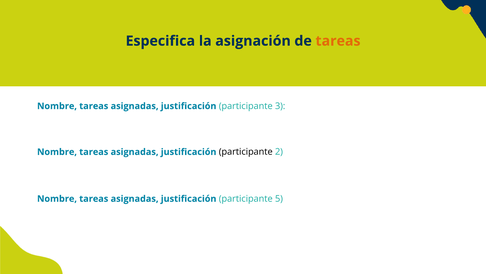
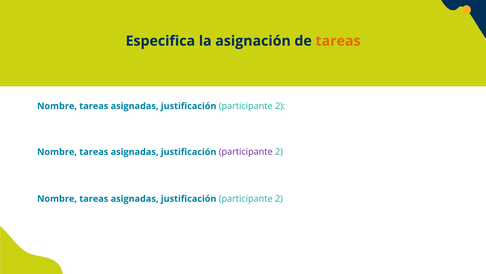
3: 3 -> 2 (280, 106)
participante colour: black -> purple (246, 152)
5: 5 -> 2 (279, 198)
